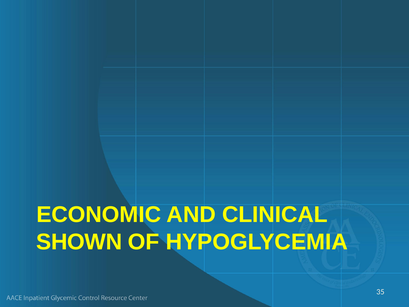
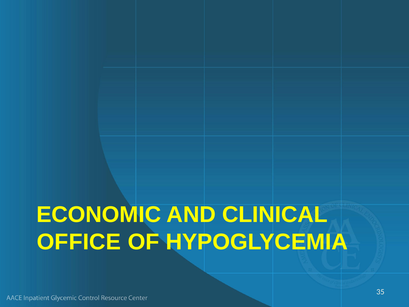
SHOWN: SHOWN -> OFFICE (79, 242)
